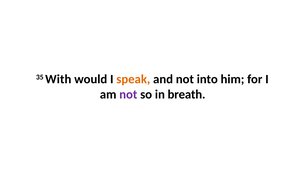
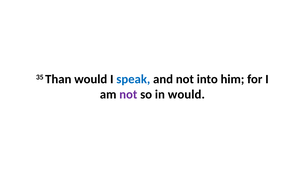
With: With -> Than (58, 79)
speak colour: orange -> blue (133, 79)
in breath: breath -> would (186, 94)
